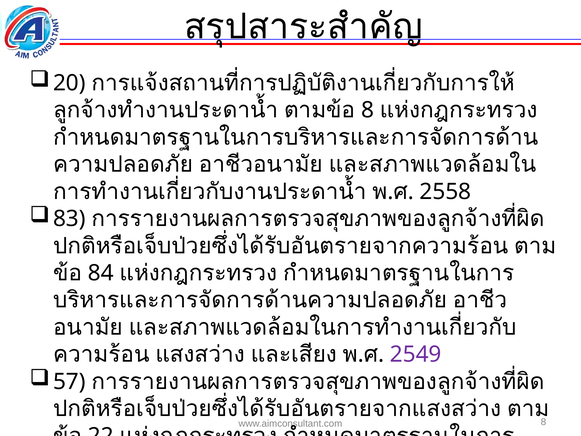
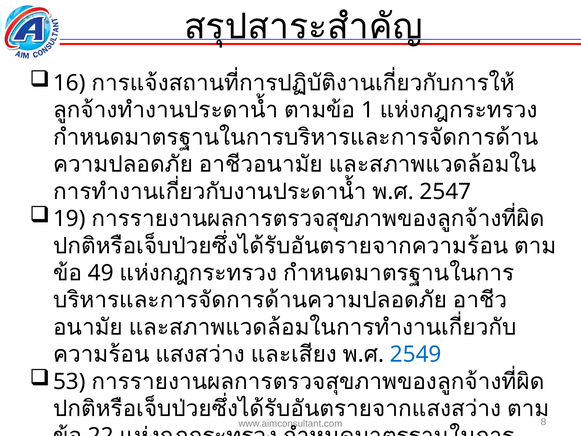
20: 20 -> 16 (69, 83)
8: 8 -> 1 (368, 110)
2558: 2558 -> 2547 (445, 191)
83: 83 -> 19 (69, 219)
84: 84 -> 49 (101, 273)
2549 colour: purple -> blue (416, 354)
57: 57 -> 53 (69, 381)
